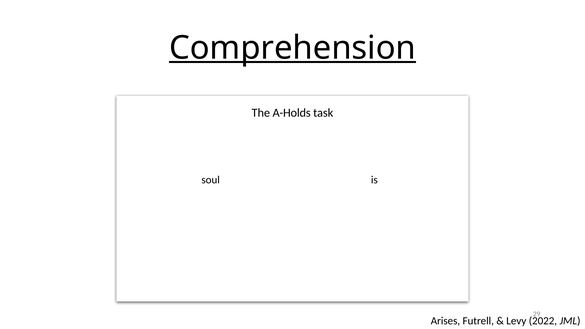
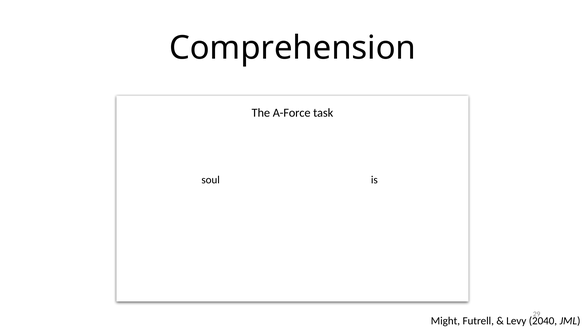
Comprehension underline: present -> none (292, 48)
A-Holds: A-Holds -> A-Force (292, 113)
Arises: Arises -> Might (445, 321)
2022: 2022 -> 2040 (543, 321)
